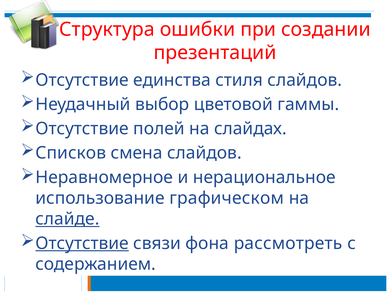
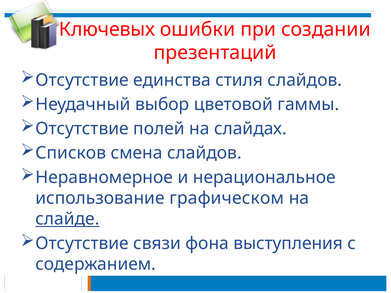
Структура: Структура -> Ключевых (107, 29)
Отсутствие underline: present -> none (82, 244)
рассмотреть: рассмотреть -> выступления (288, 244)
